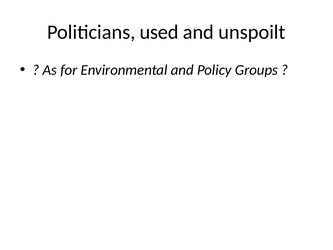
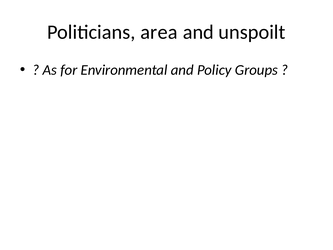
used: used -> area (159, 32)
